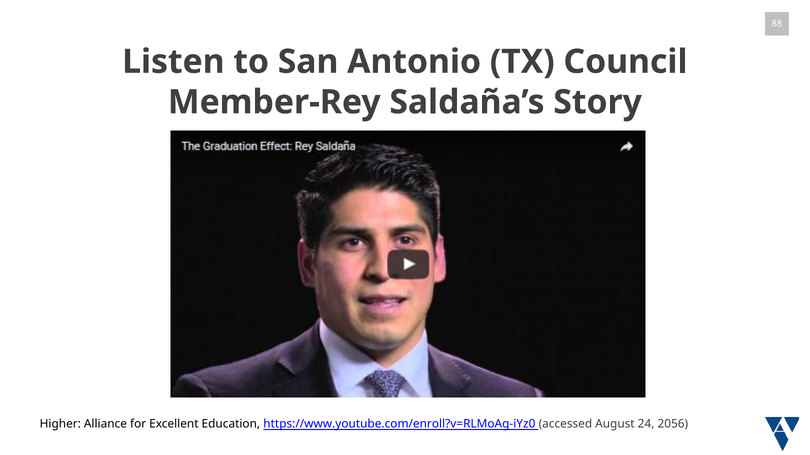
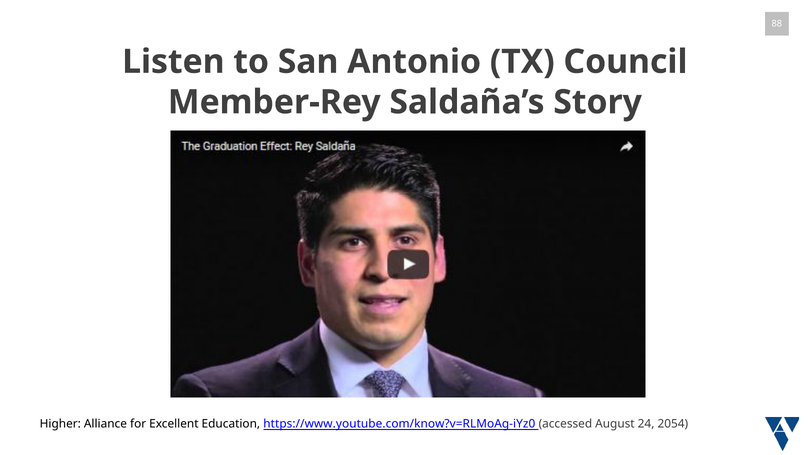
https://www.youtube.com/enroll?v=RLMoAg-iYz0: https://www.youtube.com/enroll?v=RLMoAg-iYz0 -> https://www.youtube.com/know?v=RLMoAg-iYz0 (399, 425)
2056: 2056 -> 2054 (673, 425)
